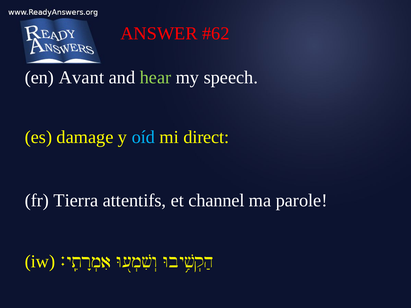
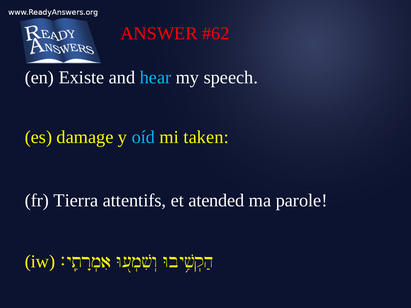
Avant: Avant -> Existe (81, 78)
hear colour: light green -> light blue (156, 78)
direct: direct -> taken (206, 137)
channel: channel -> atended (216, 201)
